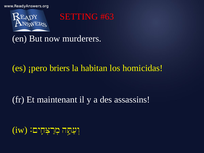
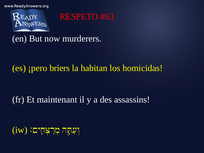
SETTING: SETTING -> RESPETO (79, 17)
